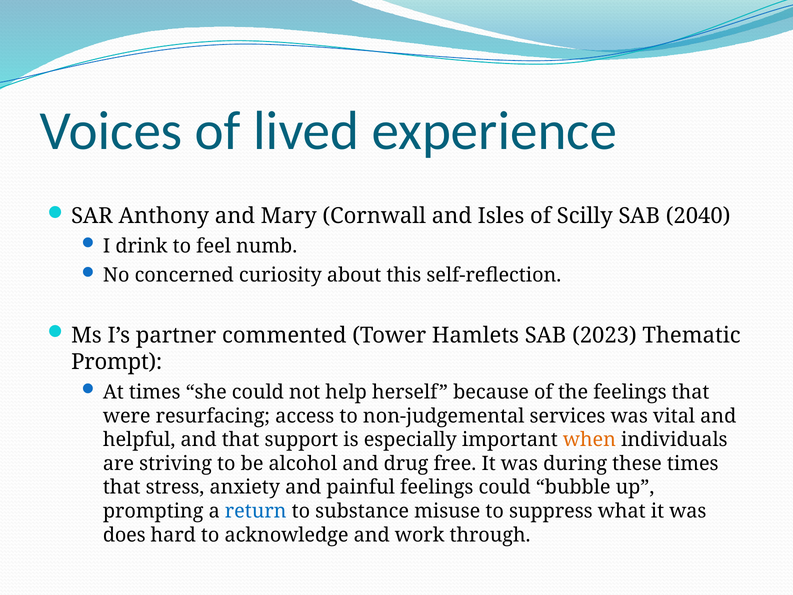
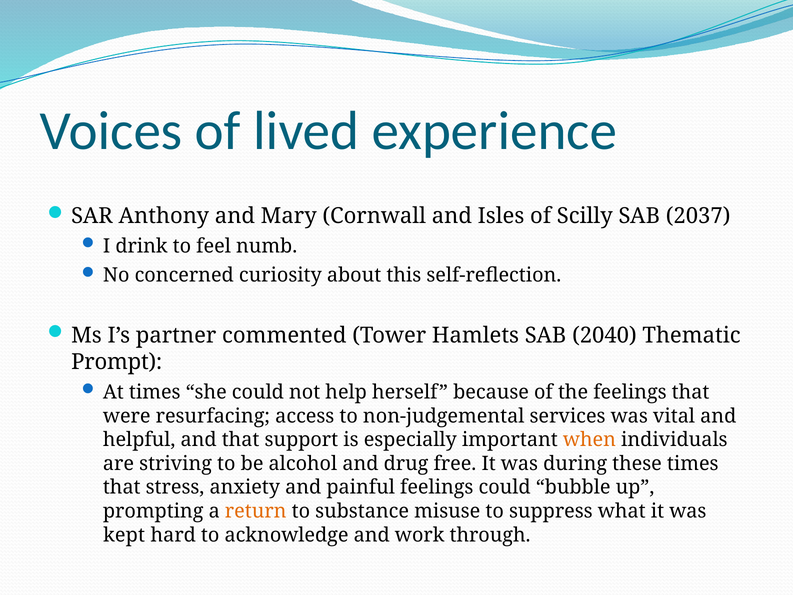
2040: 2040 -> 2037 (698, 216)
2023: 2023 -> 2040 (604, 335)
return colour: blue -> orange (256, 511)
does: does -> kept (124, 535)
